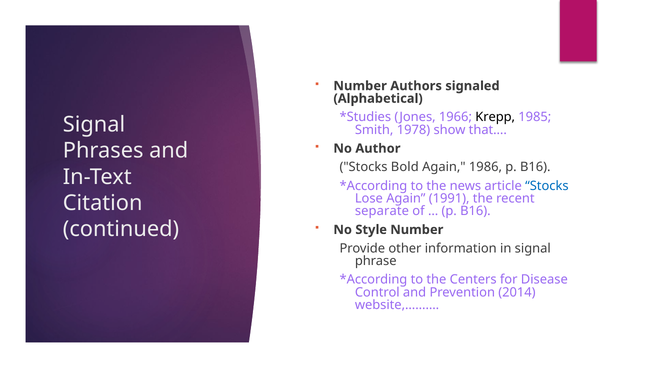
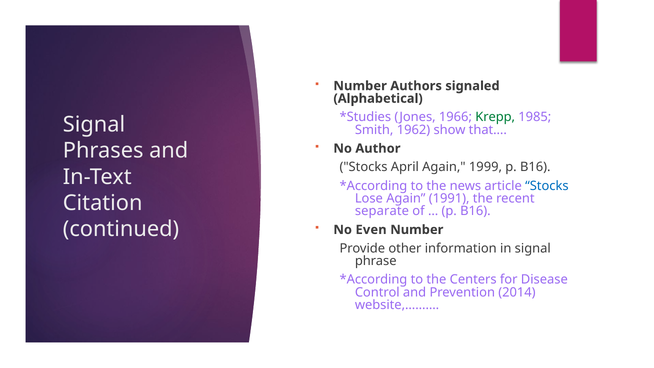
Krepp colour: black -> green (495, 117)
1978: 1978 -> 1962 (413, 130)
Bold: Bold -> April (405, 167)
1986: 1986 -> 1999 (485, 167)
Style: Style -> Even (371, 230)
